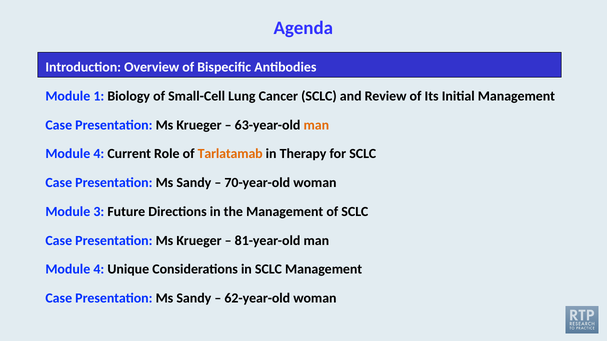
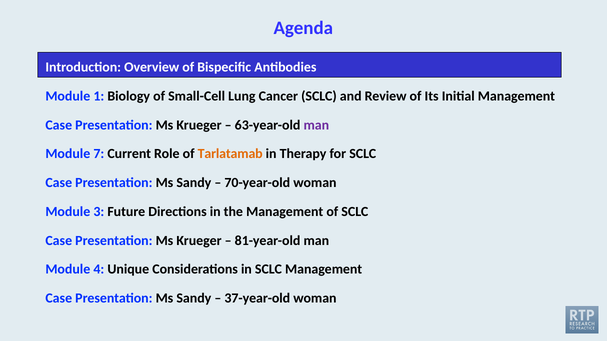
man colour: orange -> purple (316, 125)
4: 4 -> 7 (99, 154)
62-year-old: 62-year-old -> 37-year-old (257, 299)
